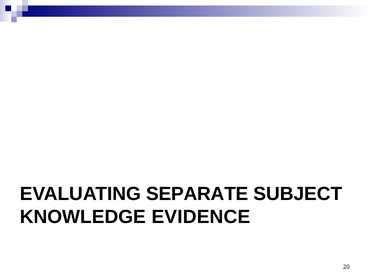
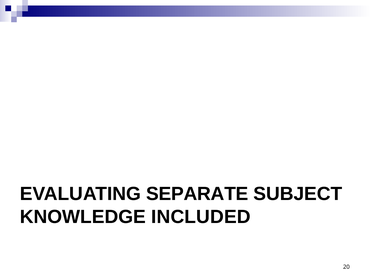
EVIDENCE: EVIDENCE -> INCLUDED (201, 217)
